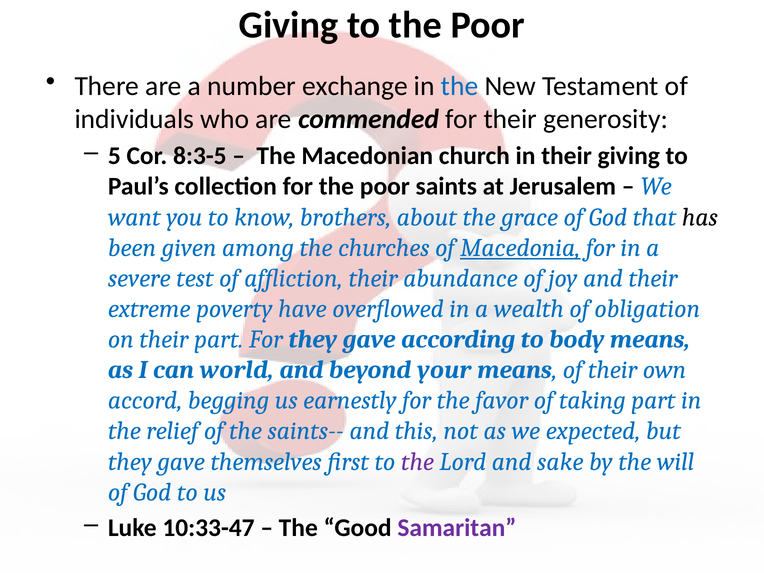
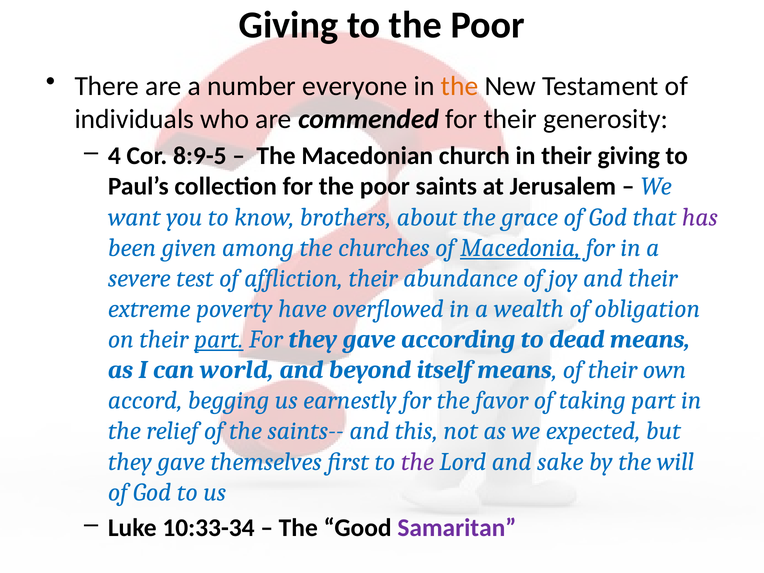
exchange: exchange -> everyone (355, 86)
the colour: blue -> orange (460, 86)
5: 5 -> 4 (114, 156)
8:3-5: 8:3-5 -> 8:9-5 (200, 156)
has colour: black -> purple (700, 217)
part underline: none -> present (219, 339)
body: body -> dead (577, 339)
your: your -> itself (444, 370)
10:33-47: 10:33-47 -> 10:33-34 (209, 528)
